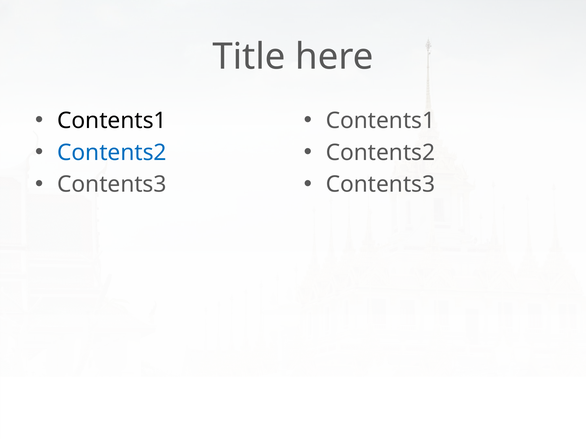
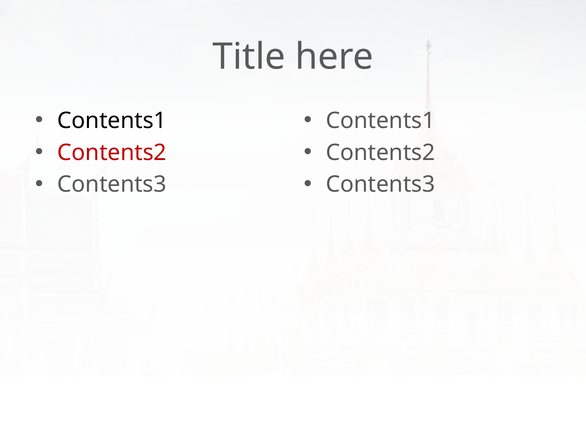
Contents2 colour: blue -> red (112, 153)
